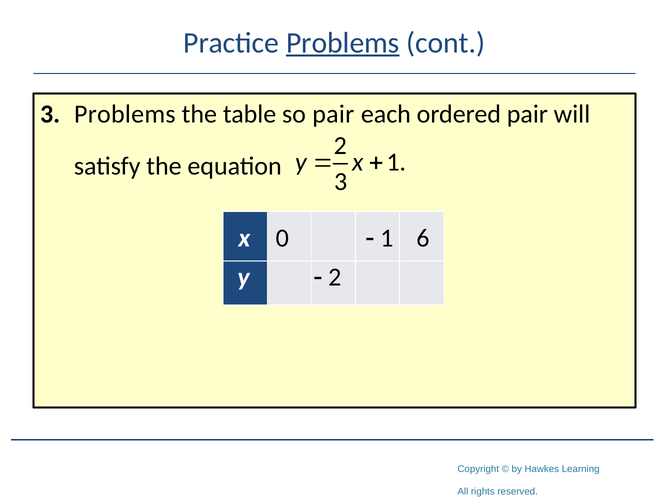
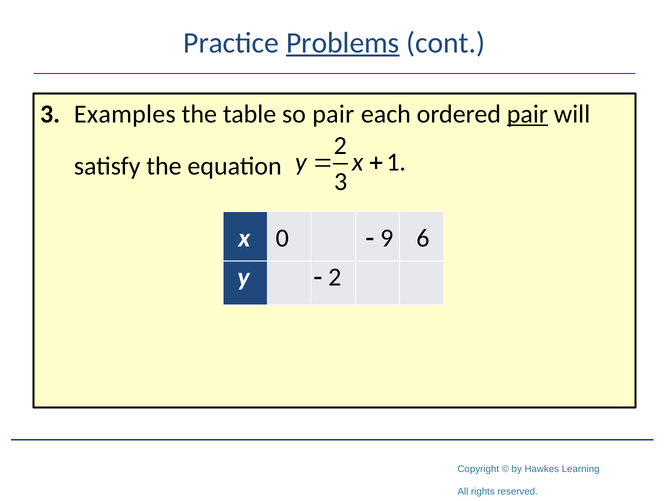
3 Problems: Problems -> Examples (125, 114)
pair underline: none -> present (527, 114)
1: 1 -> 9 (387, 239)
